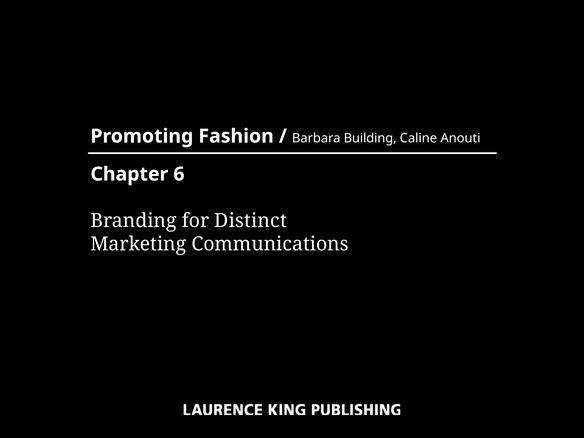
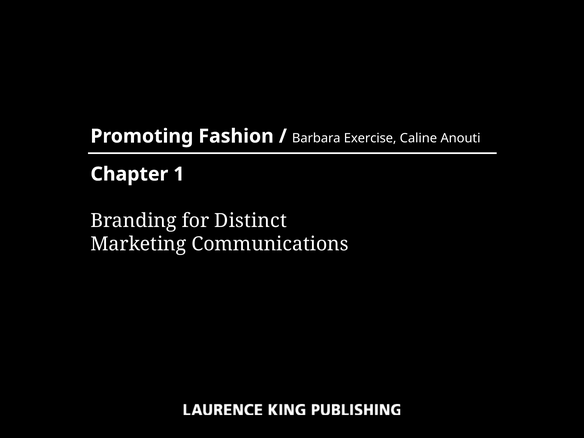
Building: Building -> Exercise (370, 138)
6: 6 -> 1 (179, 174)
